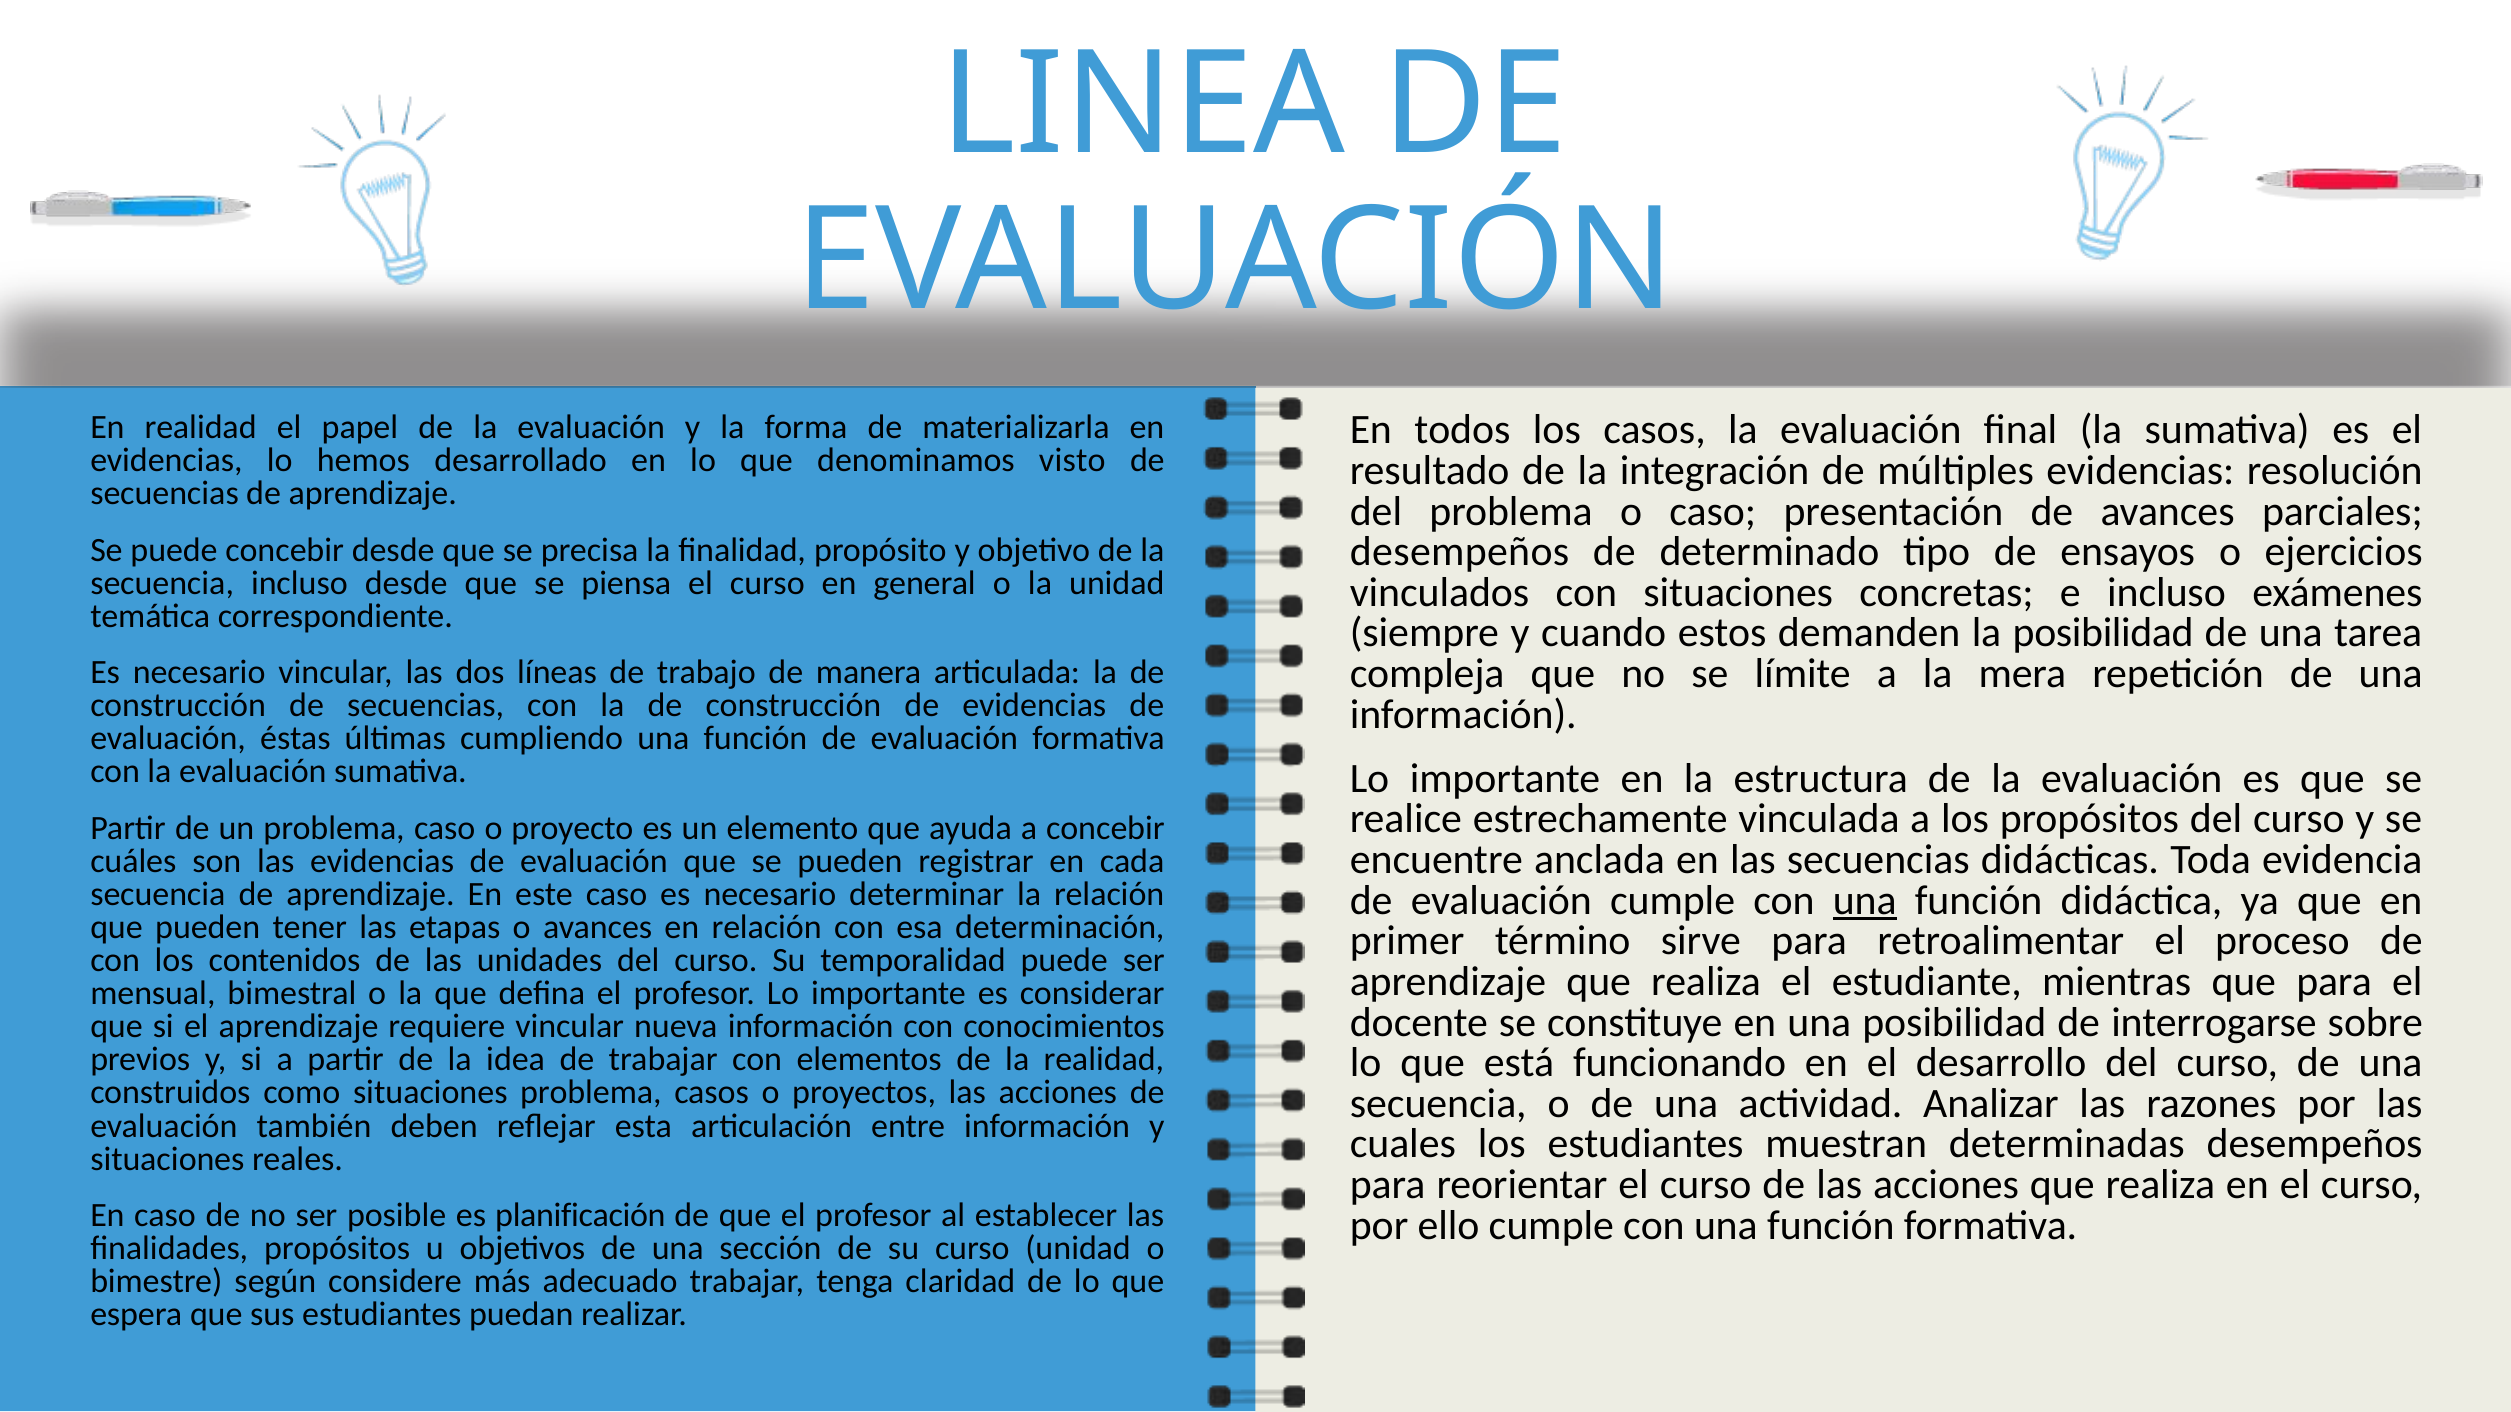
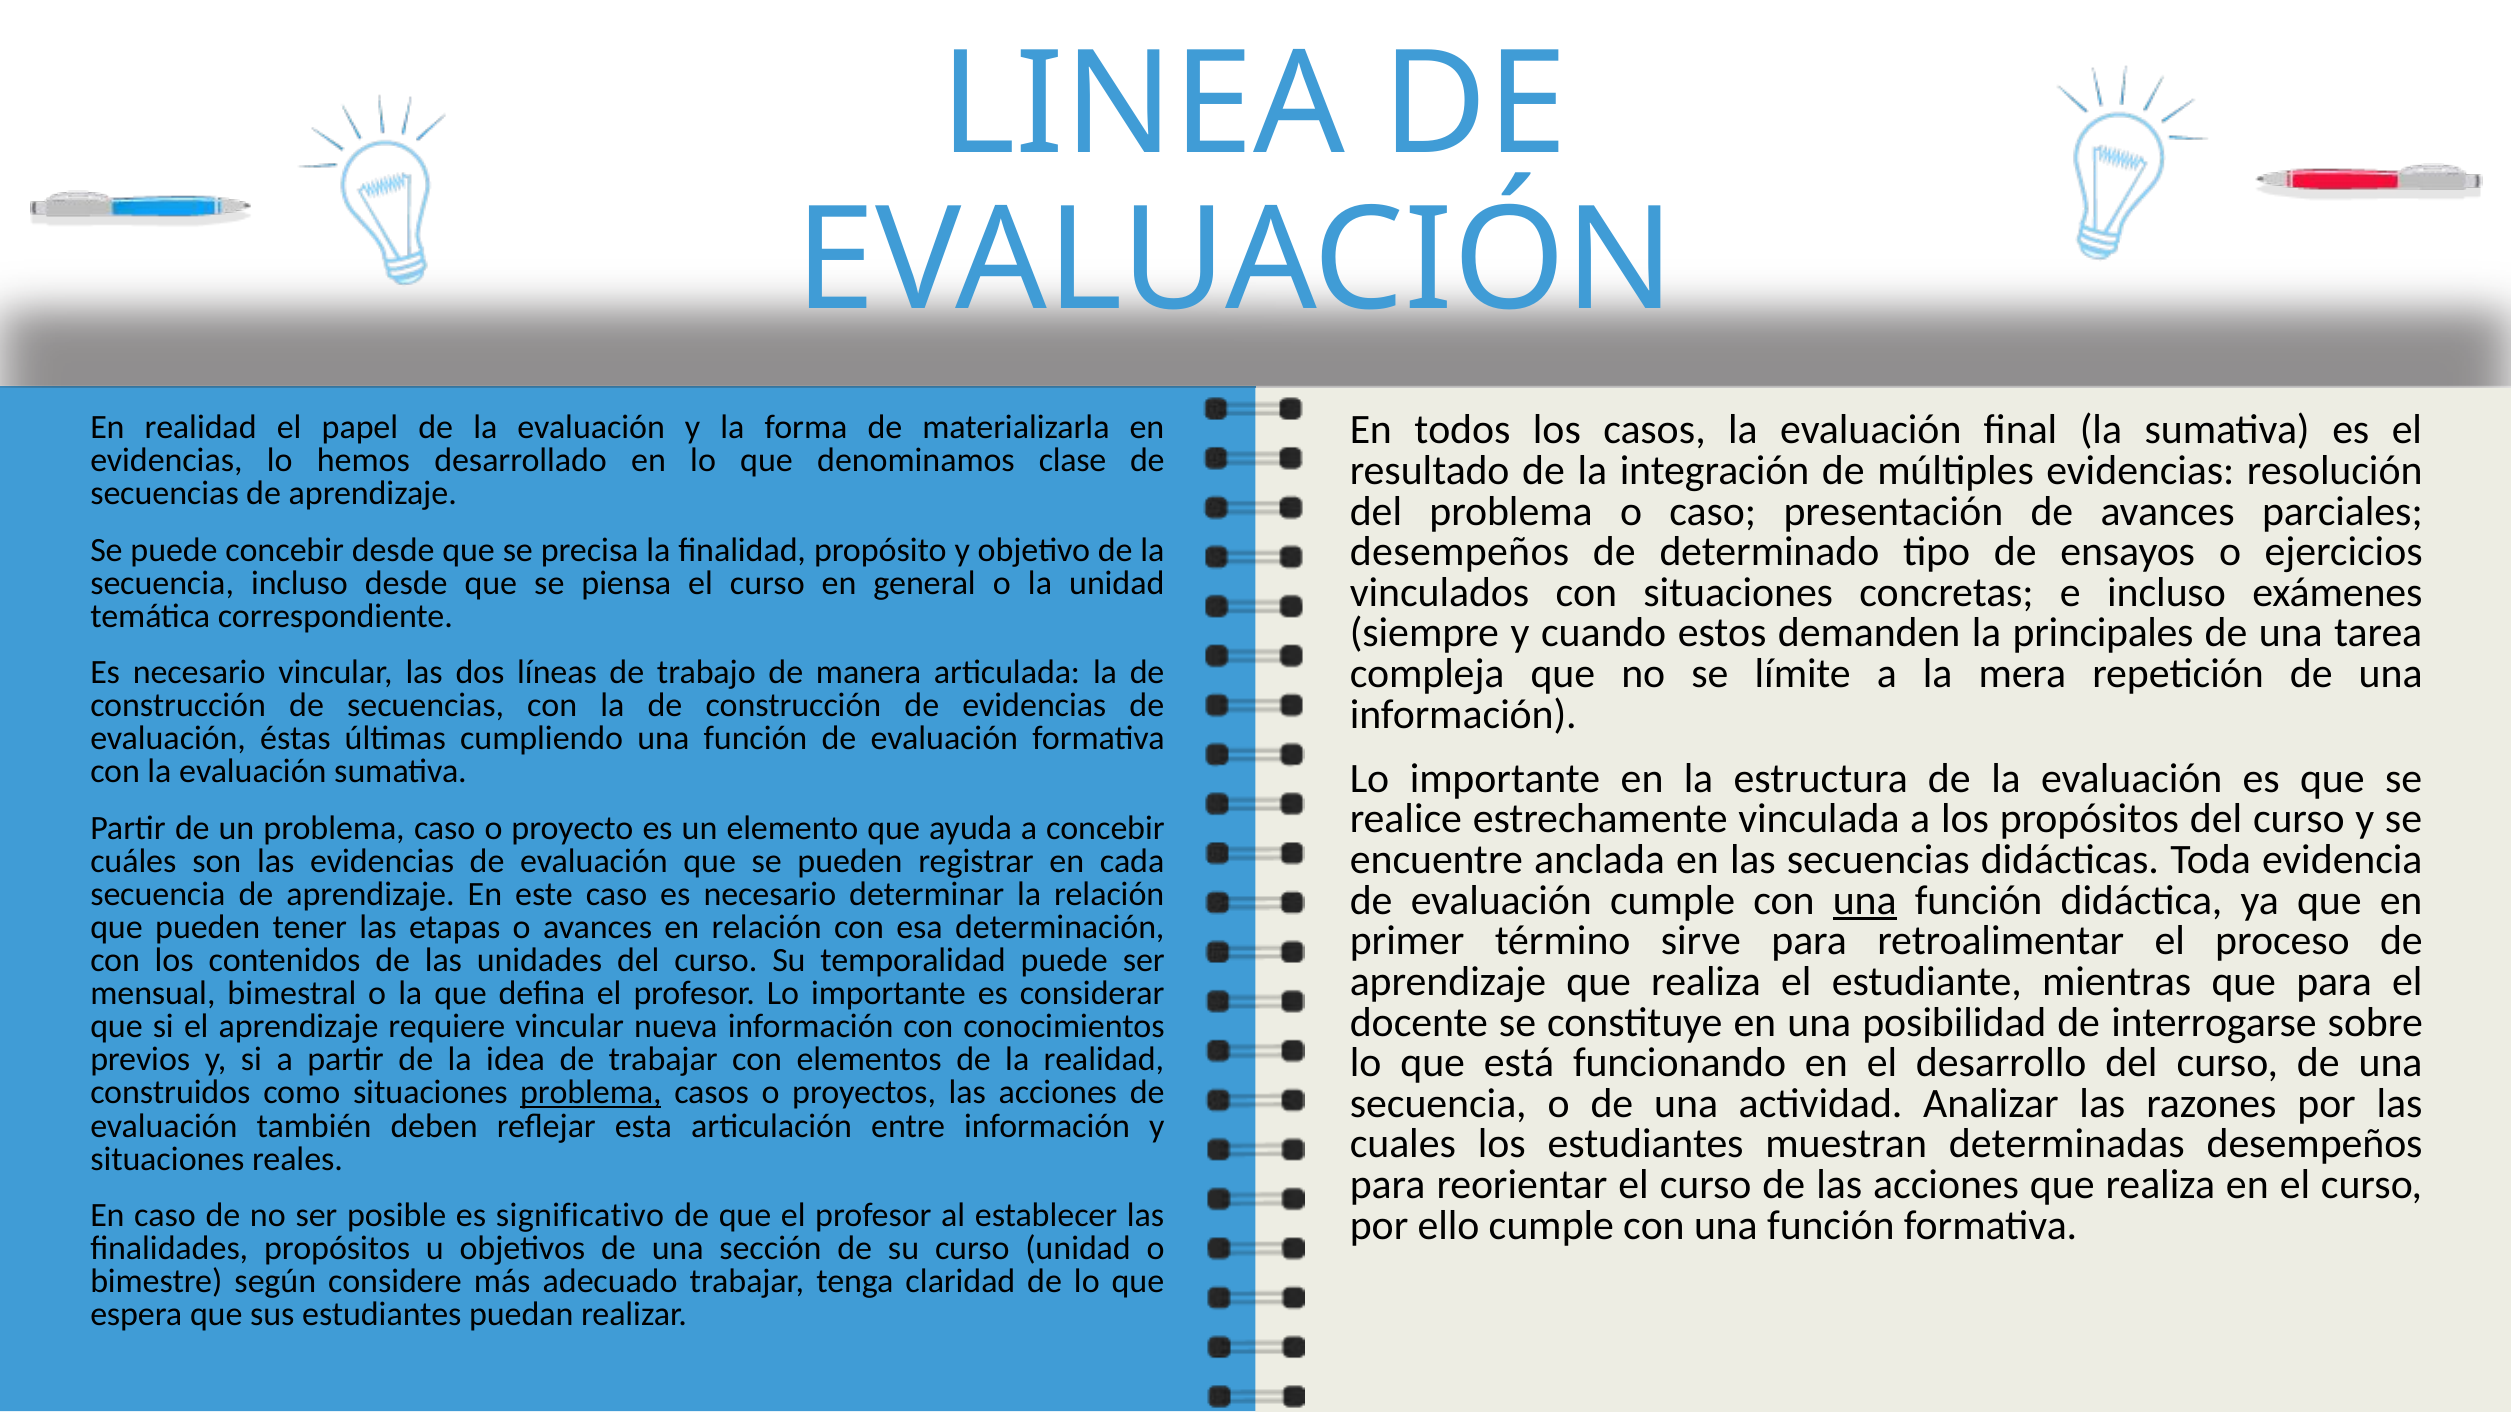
visto: visto -> clase (1073, 460)
la posibilidad: posibilidad -> principales (2103, 633)
problema underline: none -> present (591, 1093)
planificación: planificación -> significativo (580, 1216)
